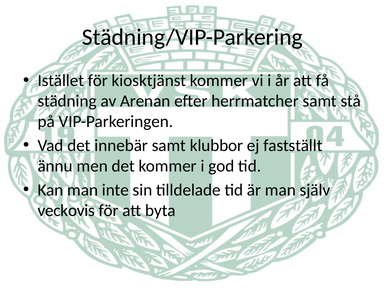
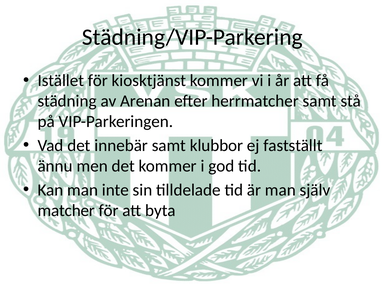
veckovis: veckovis -> matcher (66, 211)
